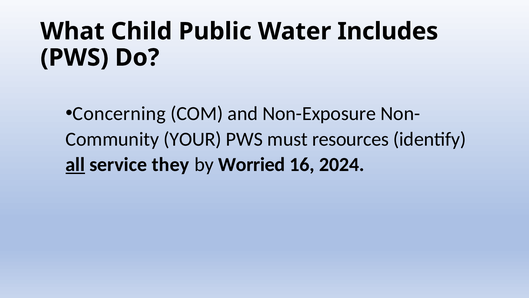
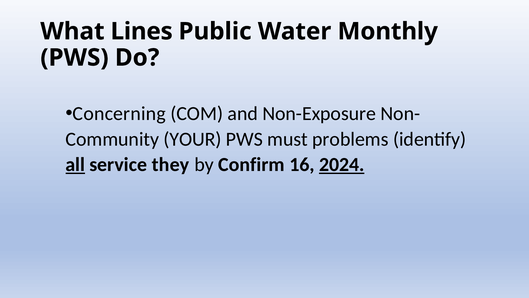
Child: Child -> Lines (142, 31)
Includes: Includes -> Monthly (388, 31)
resources: resources -> problems (350, 139)
Worried: Worried -> Confirm (251, 165)
2024 underline: none -> present (342, 165)
